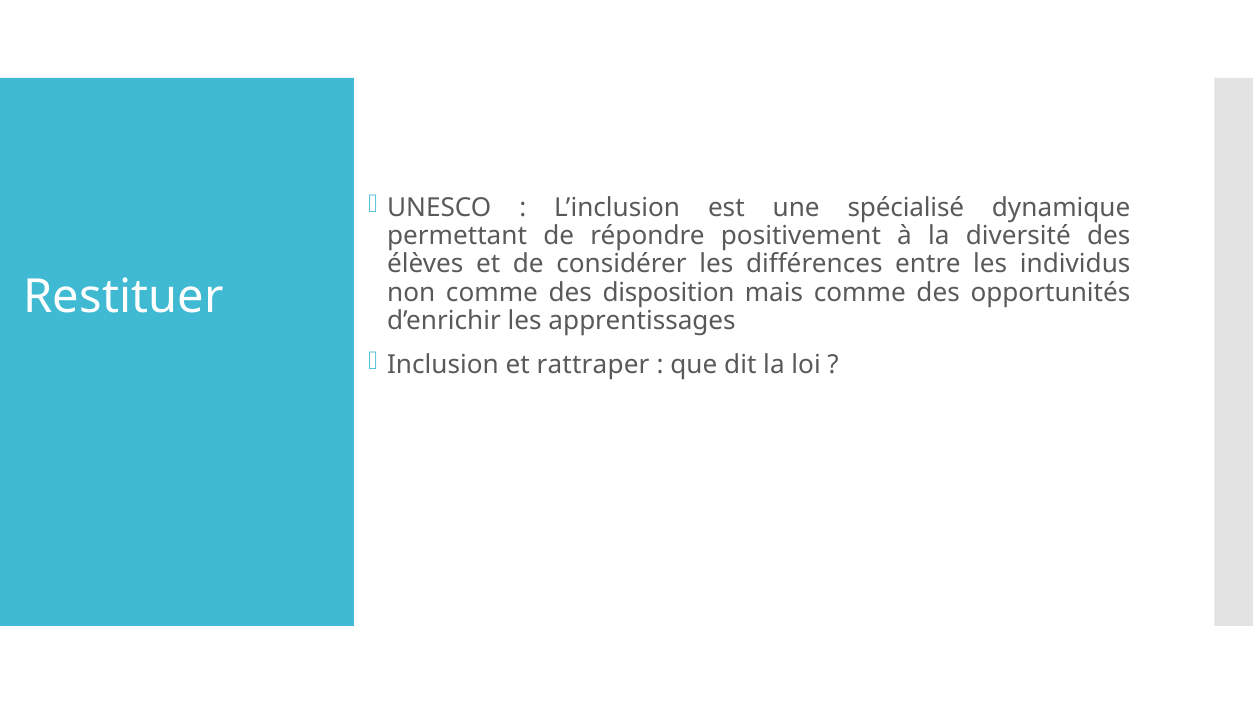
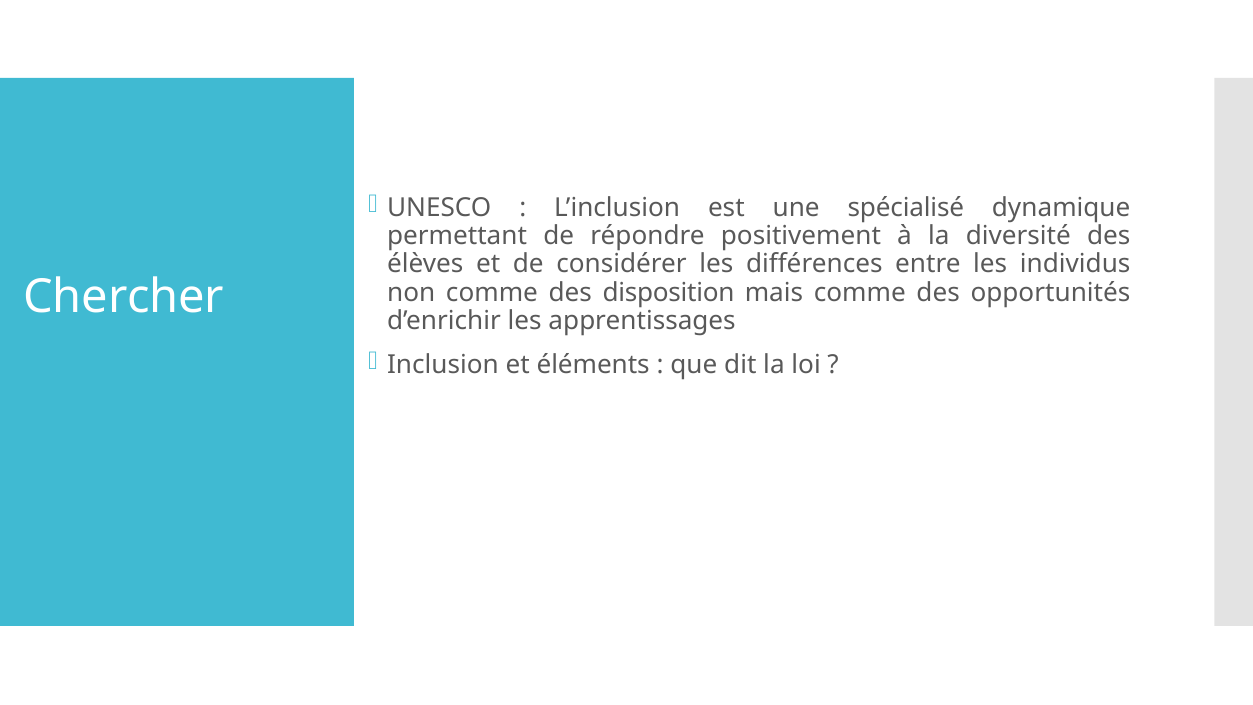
Restituer: Restituer -> Chercher (124, 297)
rattraper: rattraper -> éléments (593, 364)
